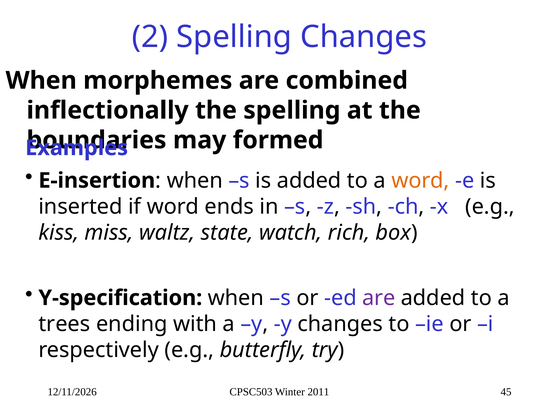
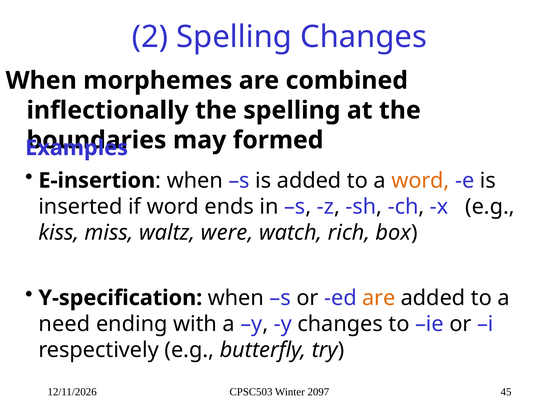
state: state -> were (227, 233)
are colour: purple -> orange (379, 298)
trees: trees -> need (64, 324)
2011: 2011 -> 2097 (318, 392)
